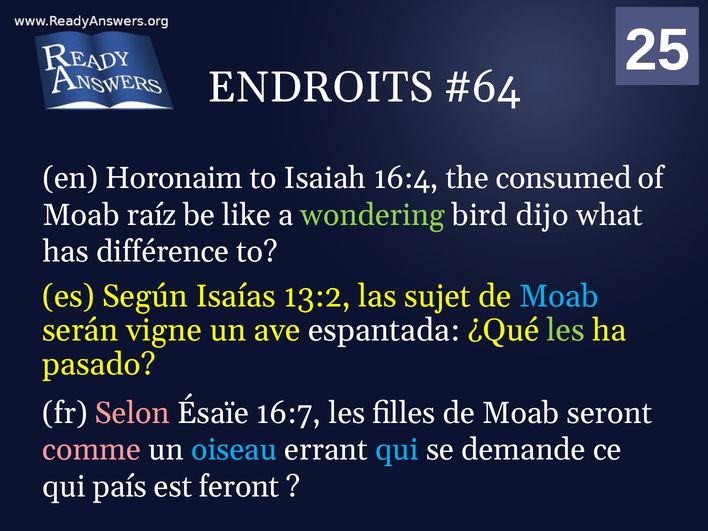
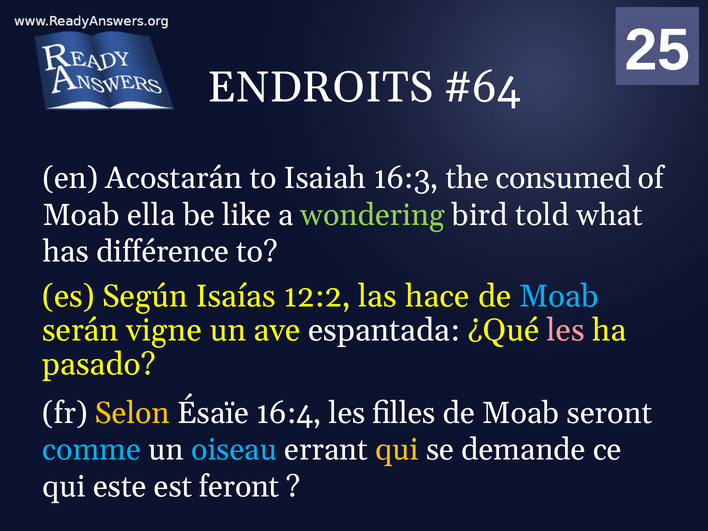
Horonaim: Horonaim -> Acostarán (174, 178)
16:4: 16:4 -> 16:3 (406, 178)
raíz: raíz -> ella (151, 215)
dijo: dijo -> told (542, 215)
13:2: 13:2 -> 12:2 (317, 296)
sujet: sujet -> hace (437, 296)
les colour: light green -> pink (566, 330)
Selon colour: pink -> yellow (132, 413)
16:7: 16:7 -> 16:4 (289, 413)
comme colour: pink -> light blue (92, 450)
qui colour: light blue -> yellow (397, 450)
país: país -> este (120, 486)
